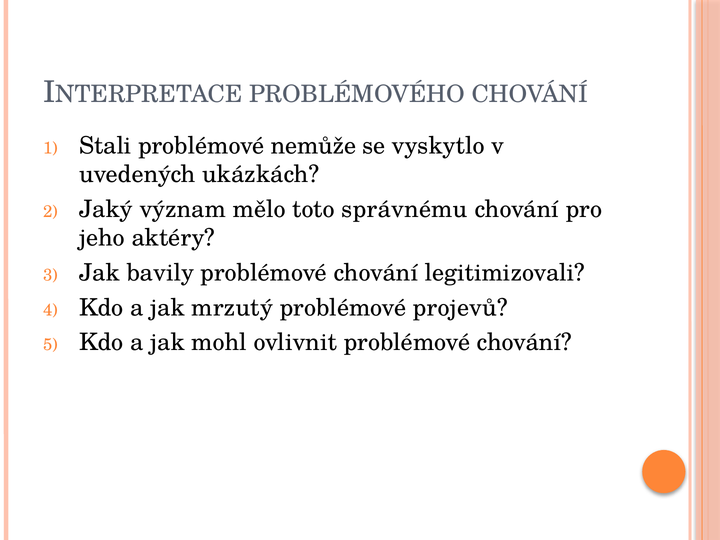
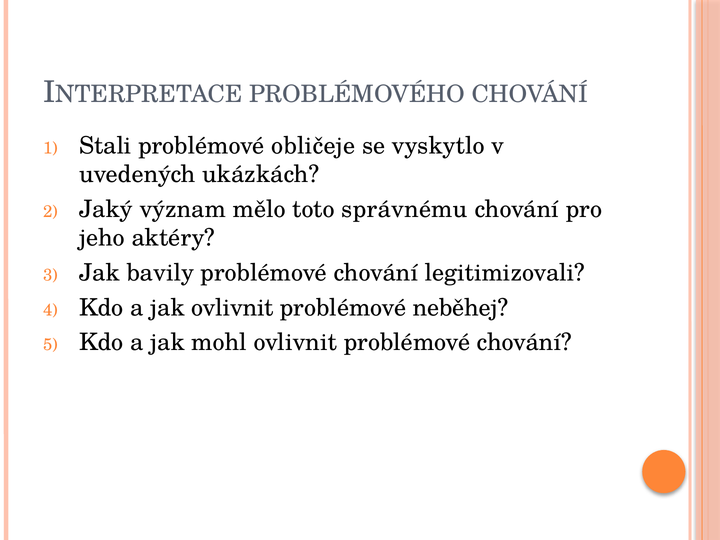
nemůže: nemůže -> obličeje (313, 146)
jak mrzutý: mrzutý -> ovlivnit (232, 308)
projevů: projevů -> neběhej (461, 308)
